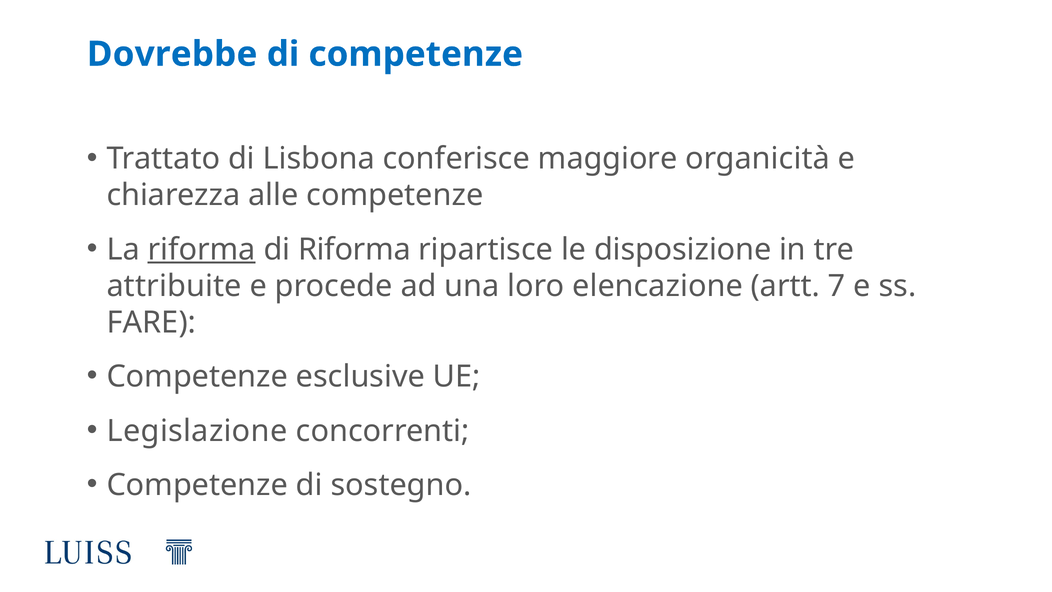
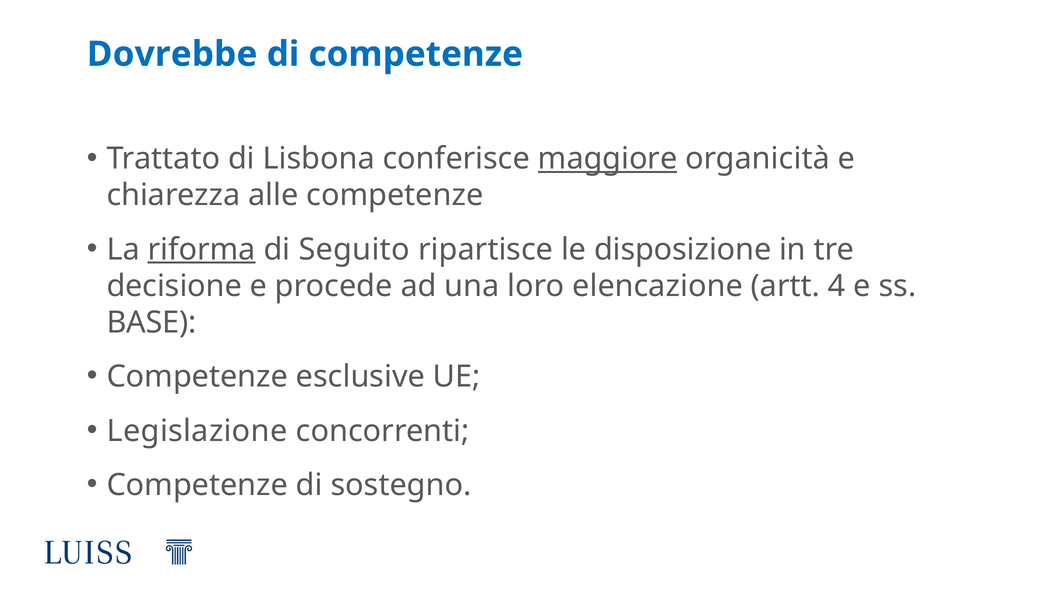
maggiore underline: none -> present (608, 159)
di Riforma: Riforma -> Seguito (354, 249)
attribuite: attribuite -> decisione (174, 286)
7: 7 -> 4 (837, 286)
FARE: FARE -> BASE (151, 322)
